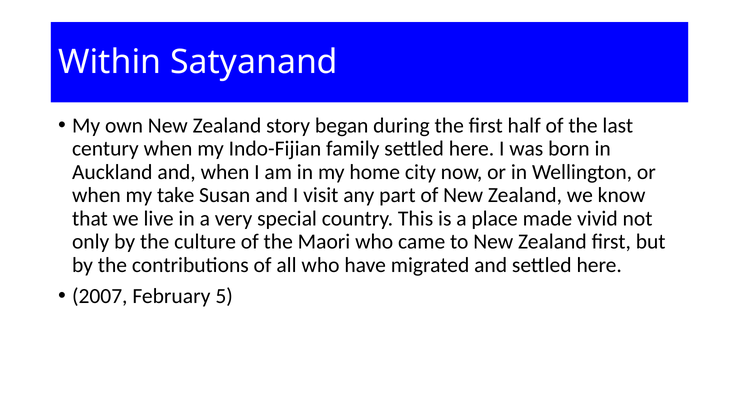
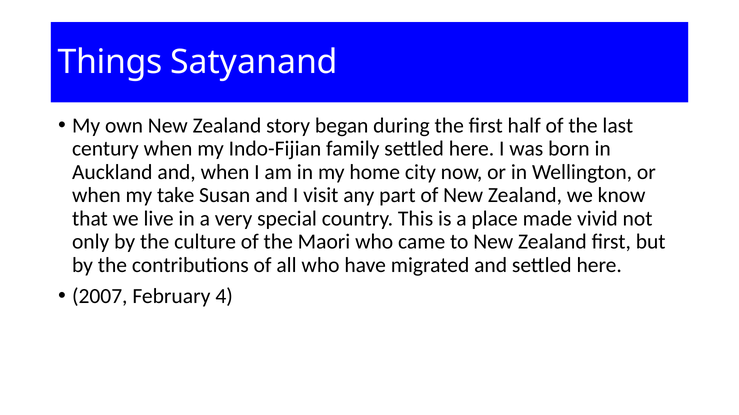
Within: Within -> Things (110, 62)
5: 5 -> 4 (224, 296)
